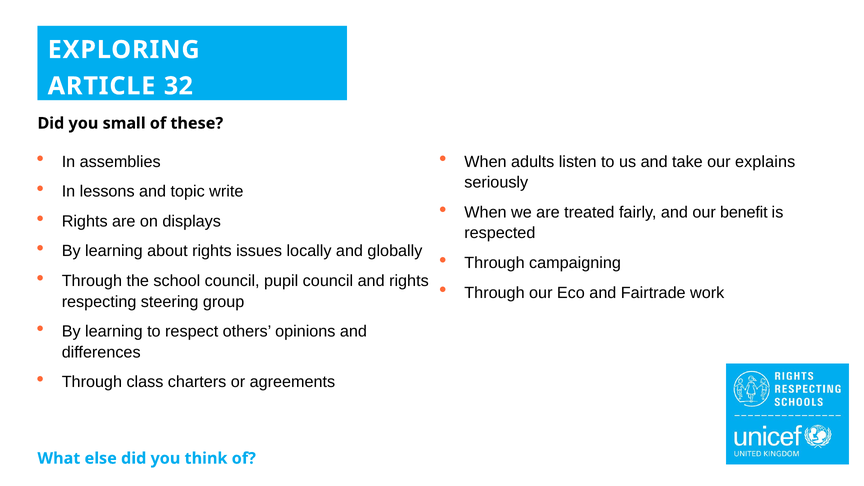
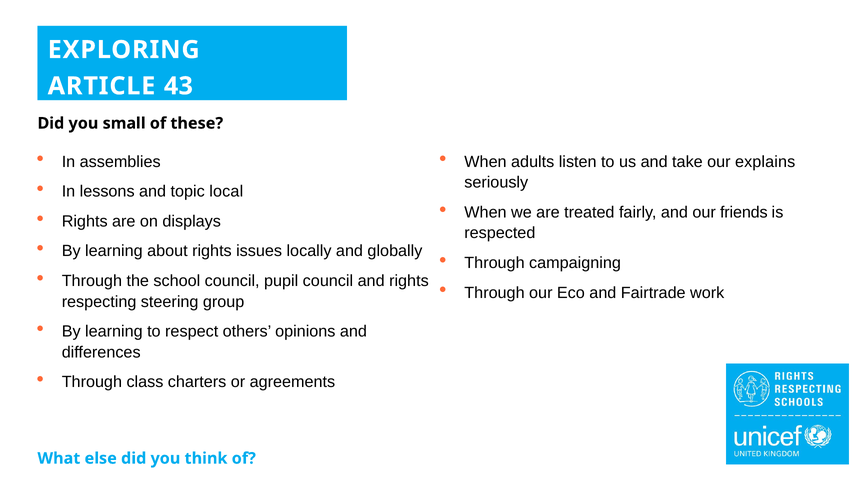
32: 32 -> 43 (178, 86)
write: write -> local (226, 192)
benefit: benefit -> friends (744, 212)
